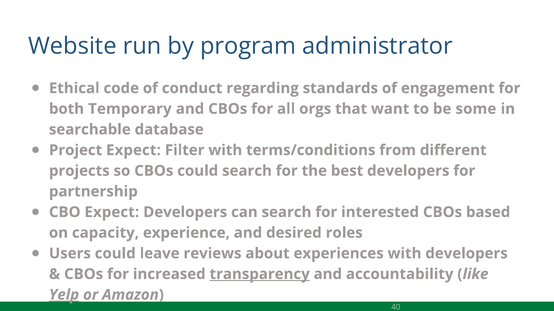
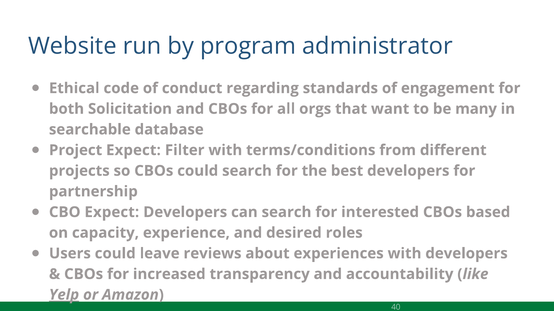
Temporary: Temporary -> Solicitation (130, 109)
some: some -> many (476, 109)
transparency underline: present -> none (260, 275)
